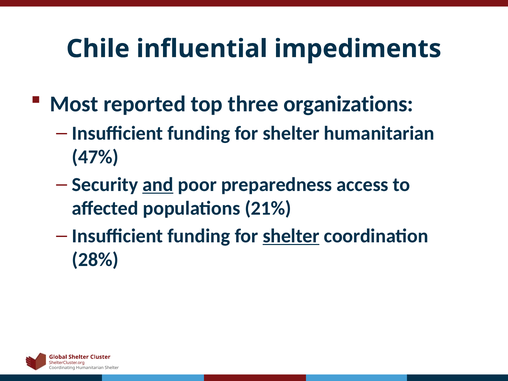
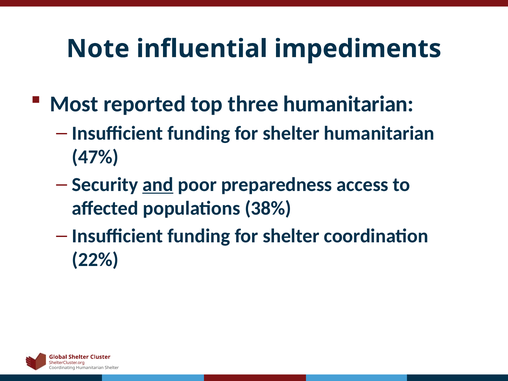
Chile: Chile -> Note (98, 49)
three organizations: organizations -> humanitarian (348, 104)
21%: 21% -> 38% (268, 208)
shelter underline: present -> none (291, 236)
28%: 28% -> 22% (95, 260)
